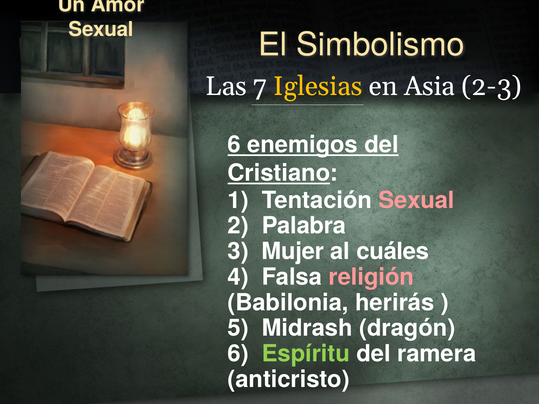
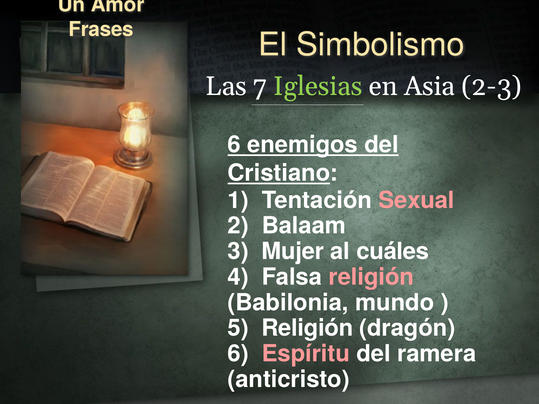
Sexual: Sexual -> Frases (101, 29)
Iglesias colour: yellow -> light green (318, 86)
Palabra: Palabra -> Balaam (304, 226)
herirás: herirás -> mundo (395, 303)
5 Midrash: Midrash -> Religión (307, 328)
Espíritu colour: light green -> pink (306, 354)
